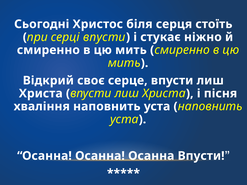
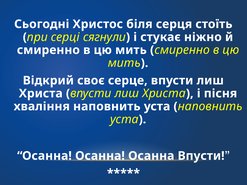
серці впусти: впусти -> сягнули (104, 37)
